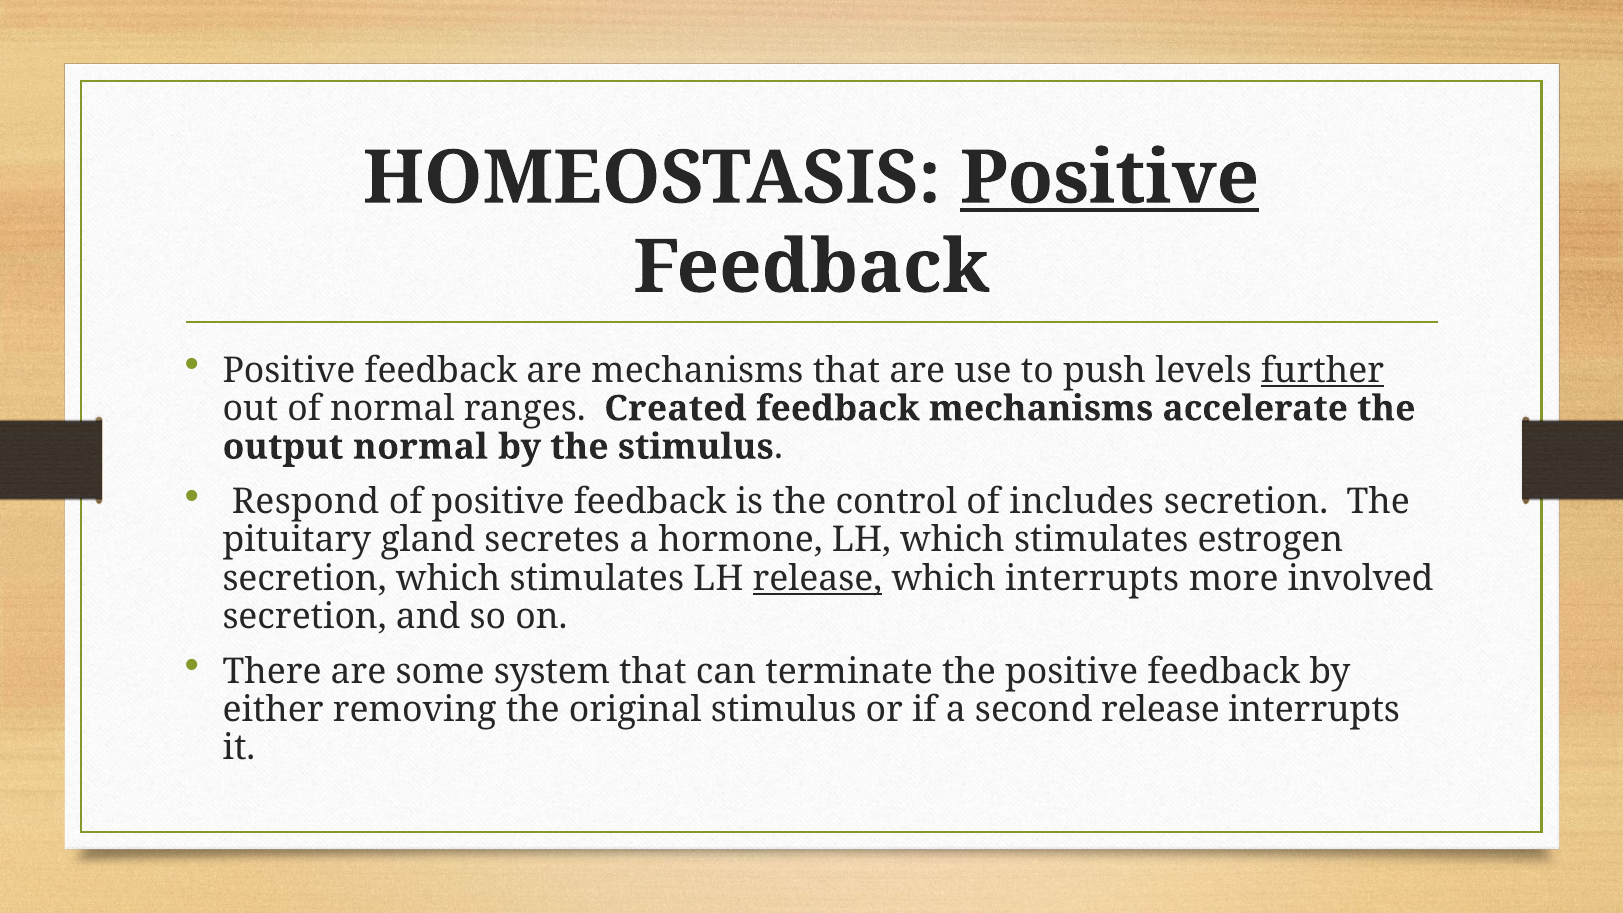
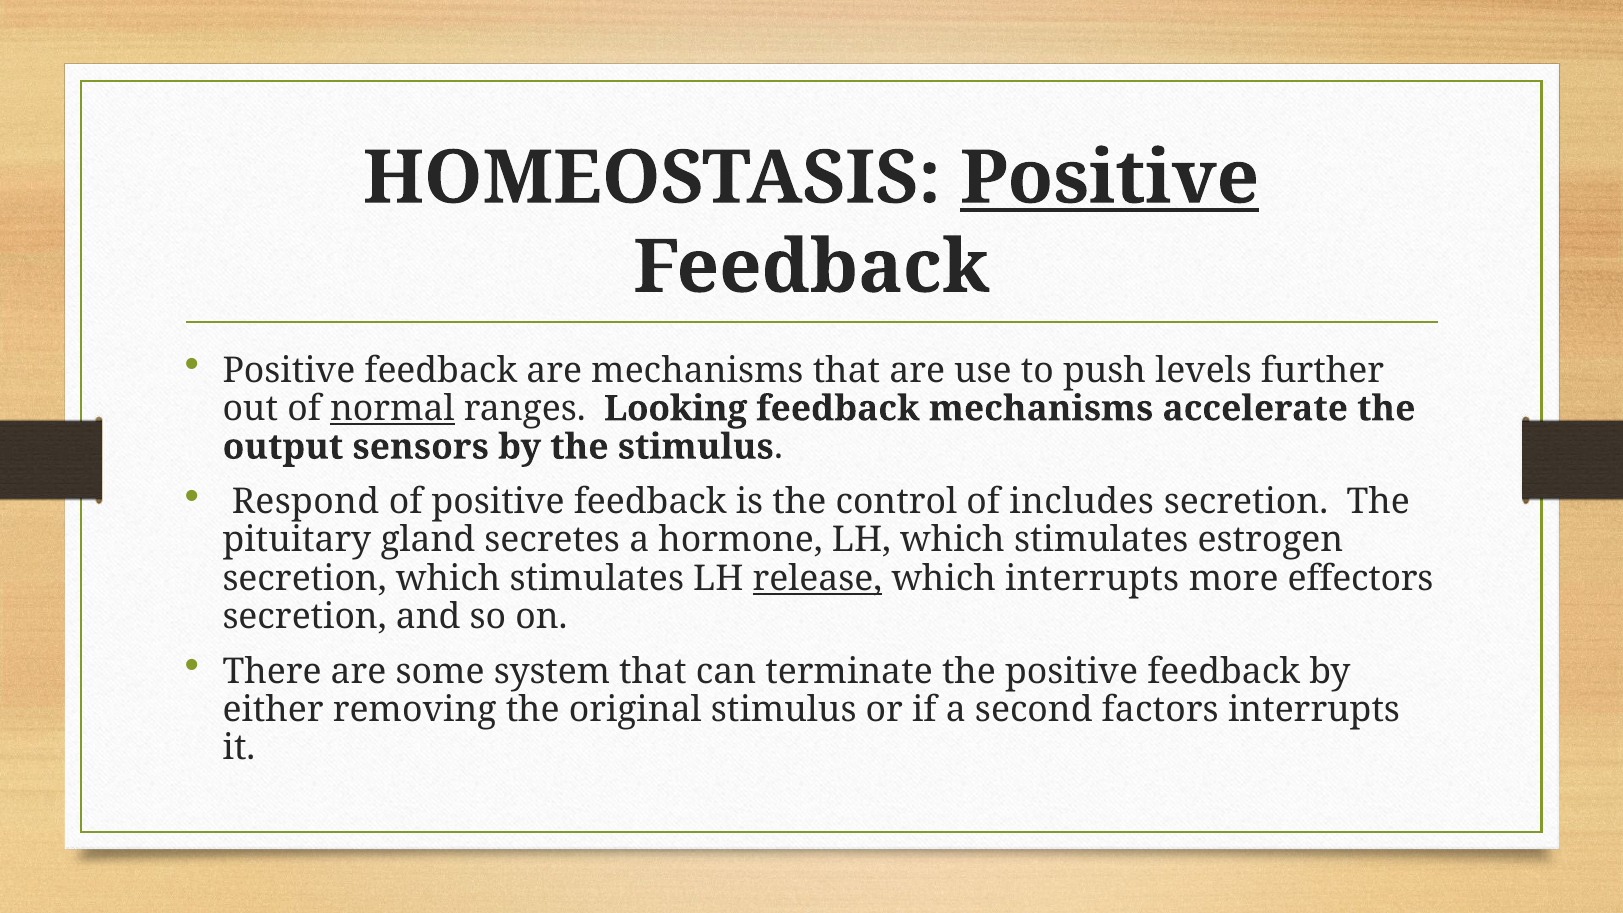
further underline: present -> none (1322, 370)
normal underline: none -> present (392, 409)
Created: Created -> Looking (676, 409)
output normal: normal -> sensors (421, 447)
involved: involved -> effectors (1361, 578)
second release: release -> factors (1160, 710)
